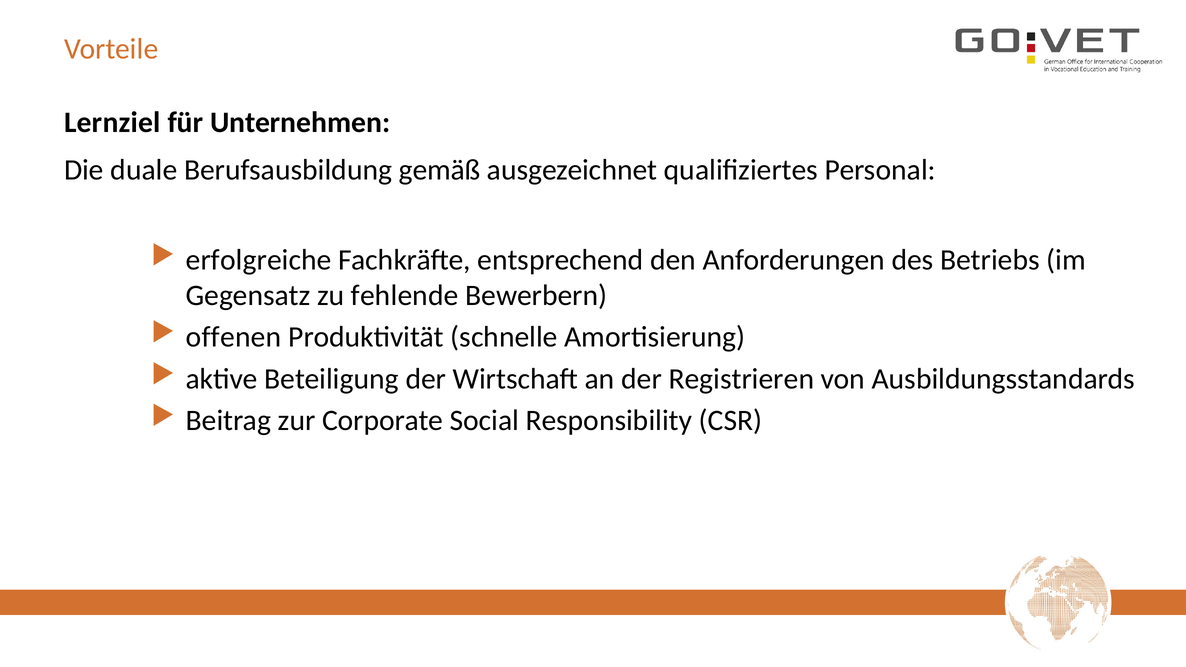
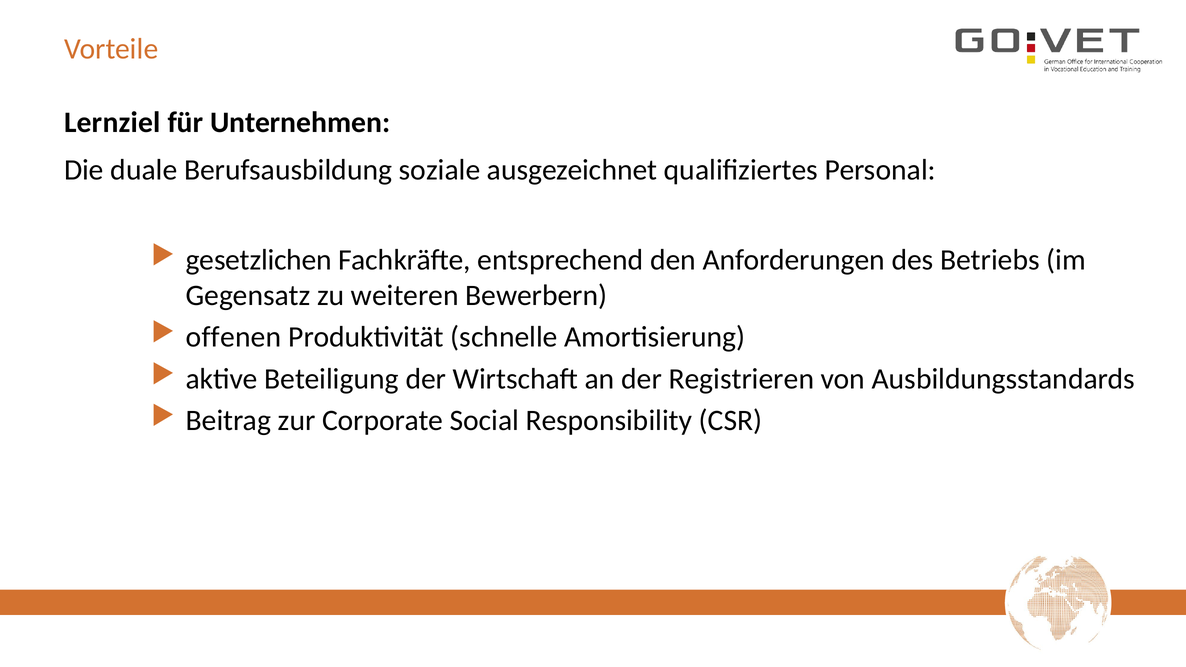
gemäß: gemäß -> soziale (440, 170)
erfolgreiche: erfolgreiche -> gesetzlichen (259, 260)
fehlende: fehlende -> weiteren (405, 295)
